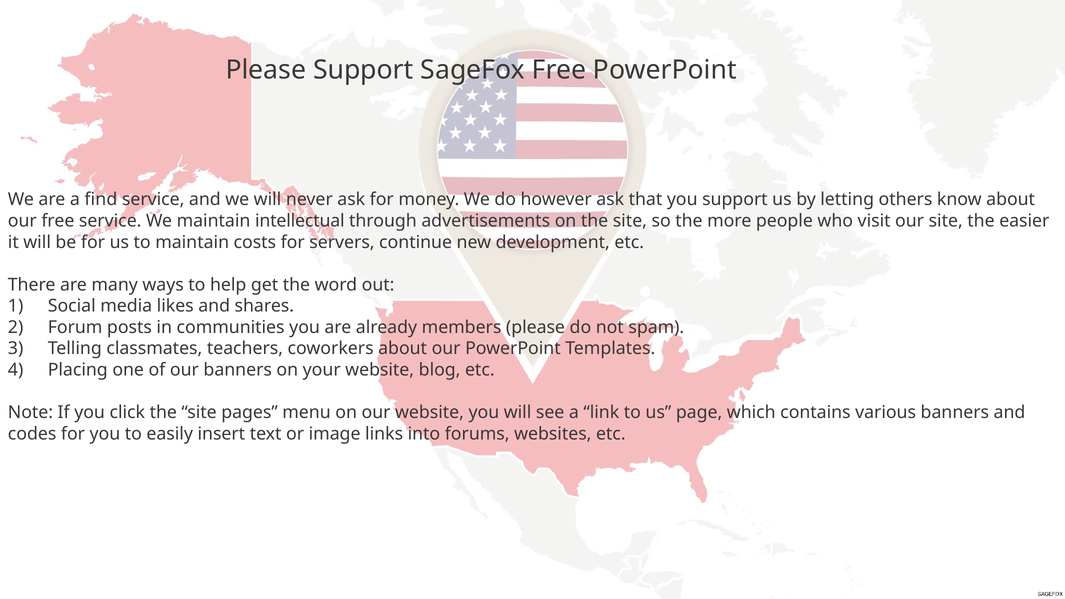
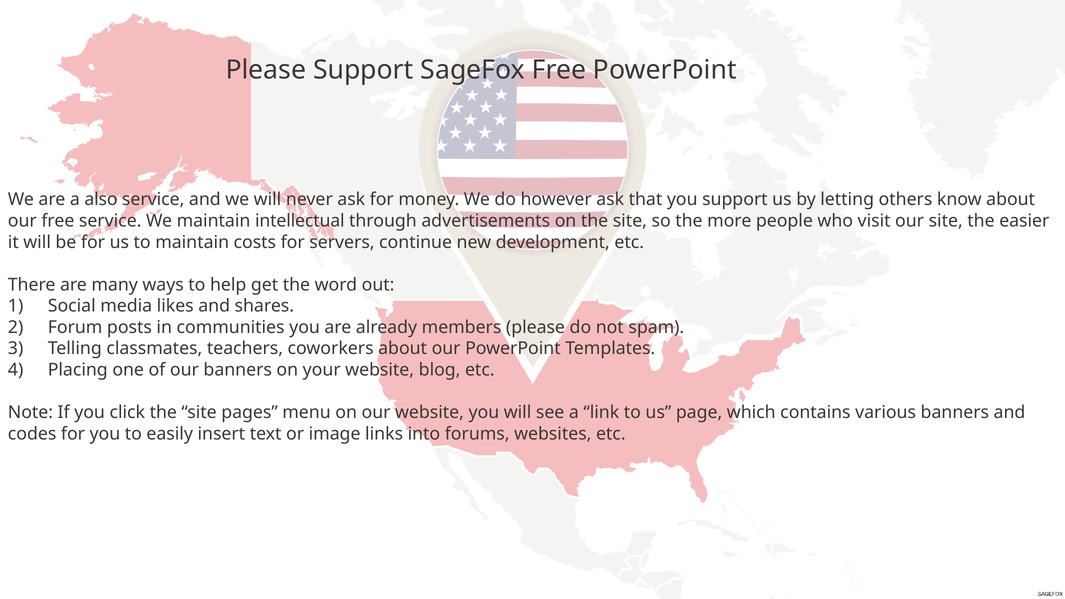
find: find -> also (101, 200)
